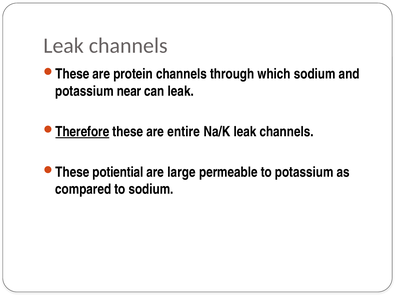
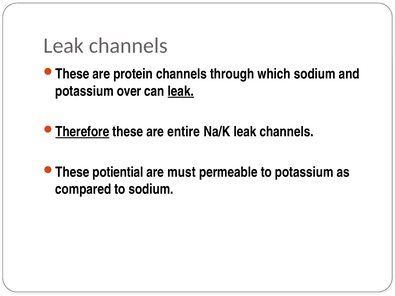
near: near -> over (129, 91)
leak underline: none -> present (181, 91)
large: large -> must (182, 172)
